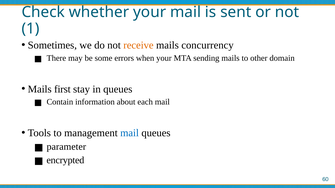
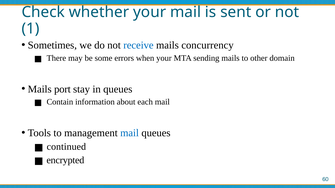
receive colour: orange -> blue (138, 45)
first: first -> port (62, 89)
parameter: parameter -> continued (66, 147)
